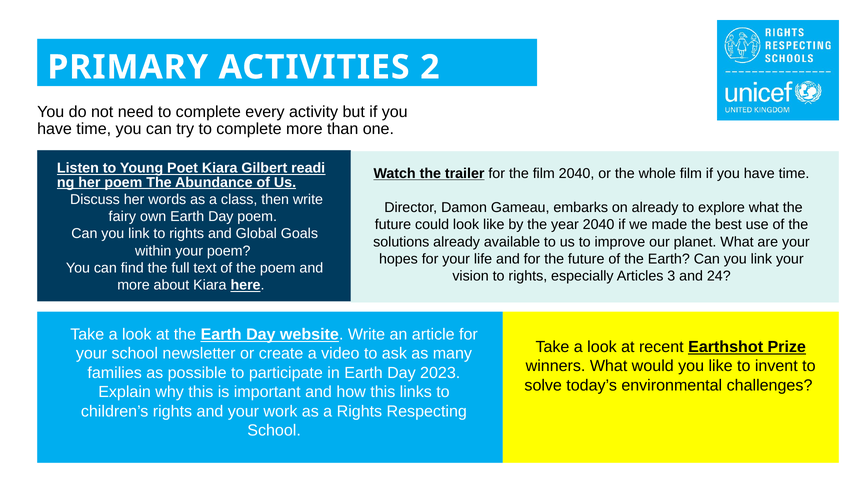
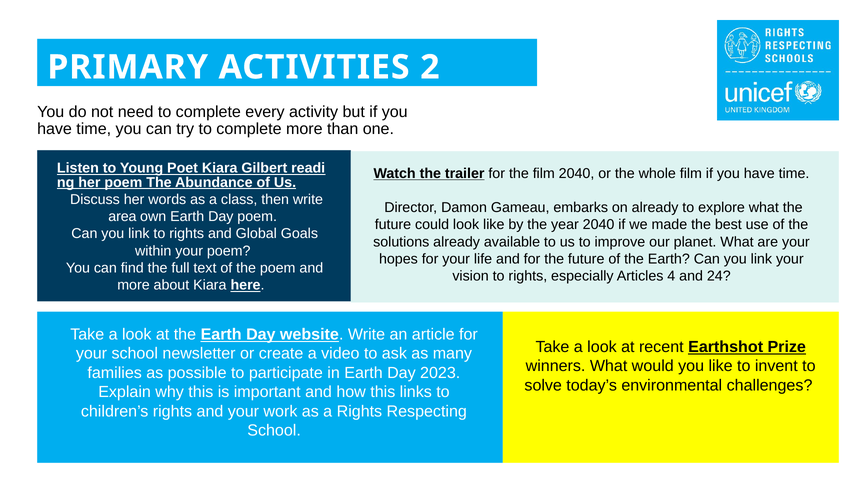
fairy: fairy -> area (122, 217)
3: 3 -> 4 (671, 276)
